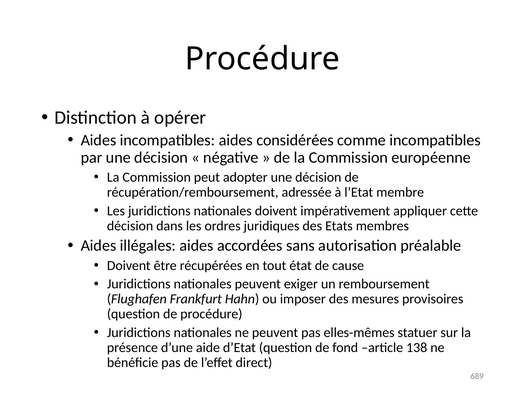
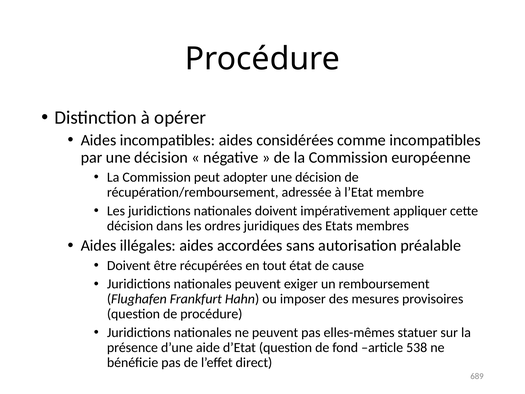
138: 138 -> 538 (417, 347)
